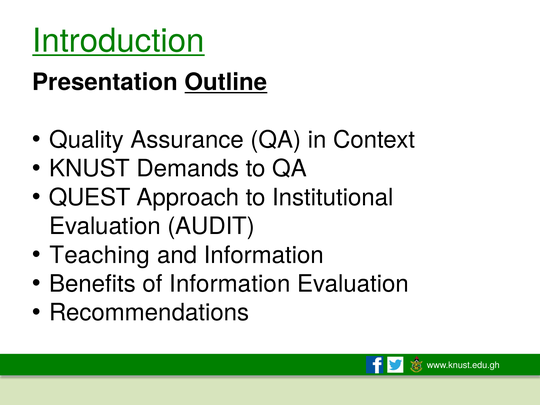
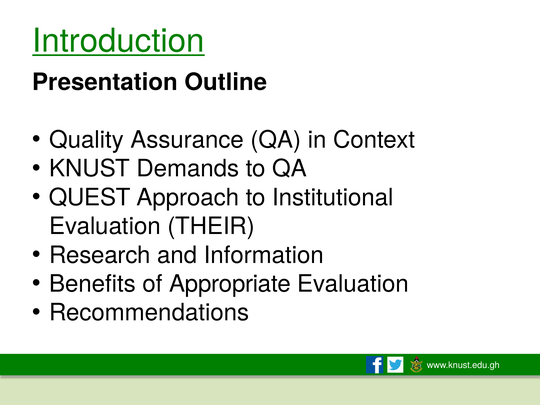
Outline underline: present -> none (226, 82)
AUDIT: AUDIT -> THEIR (211, 226)
Teaching: Teaching -> Research (100, 255)
of Information: Information -> Appropriate (230, 284)
